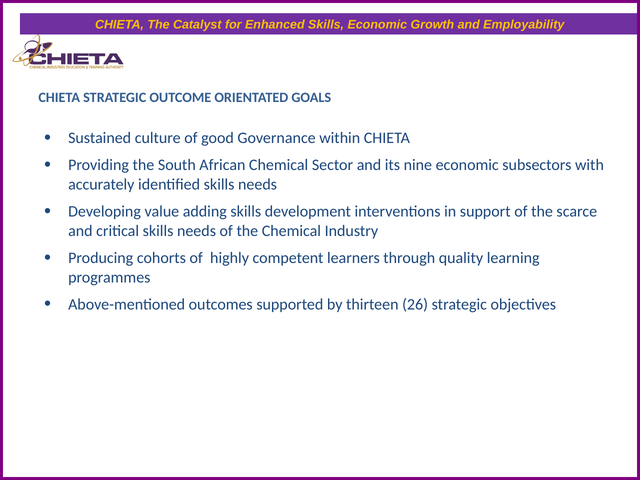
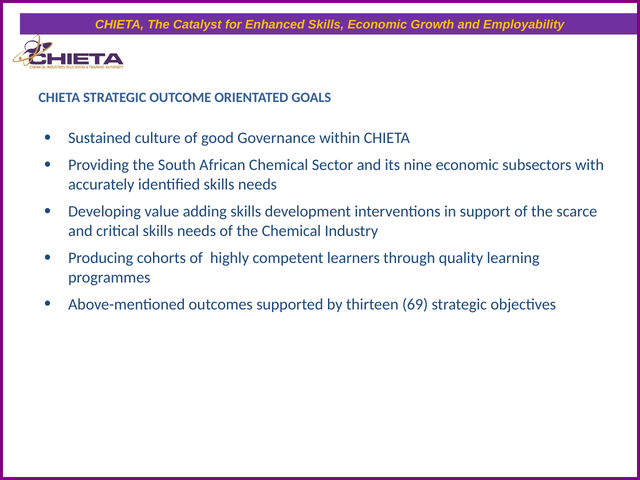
26: 26 -> 69 (415, 304)
